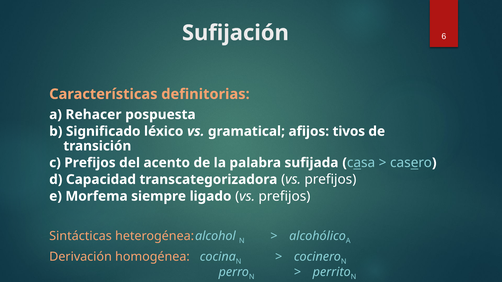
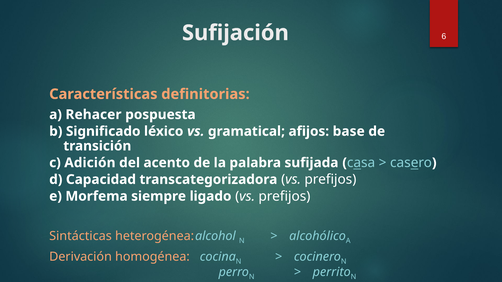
tivos: tivos -> base (349, 131)
c Prefijos: Prefijos -> Adición (90, 163)
